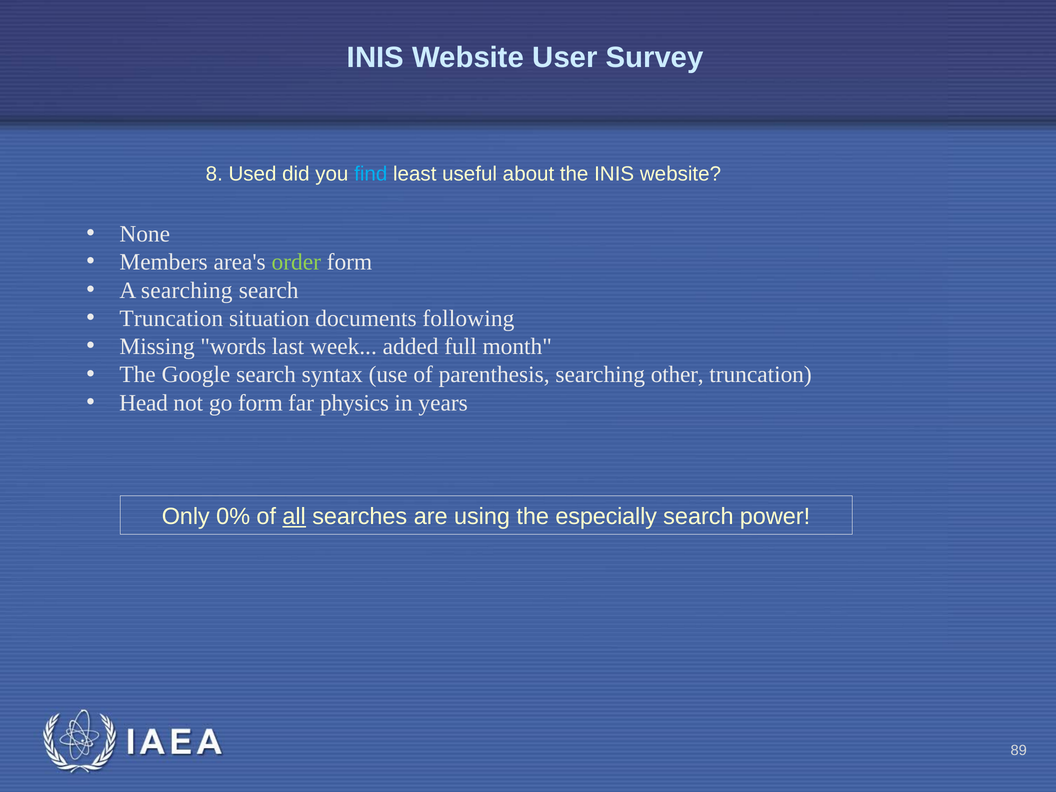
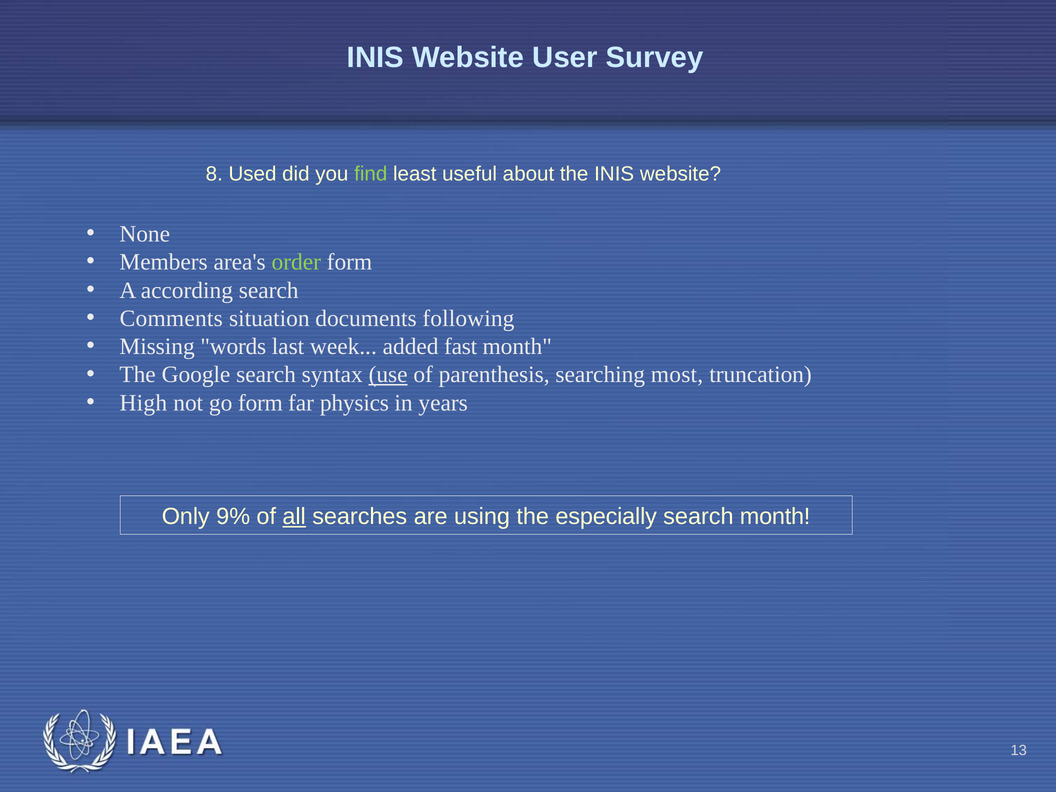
find colour: light blue -> light green (371, 174)
A searching: searching -> according (187, 290)
Truncation: Truncation -> Comments (171, 318)
full: full -> fast (461, 347)
use underline: none -> present (388, 375)
other: other -> most (677, 375)
Head: Head -> High (143, 403)
0%: 0% -> 9% (233, 517)
search power: power -> month (775, 517)
89: 89 -> 13 (1019, 751)
